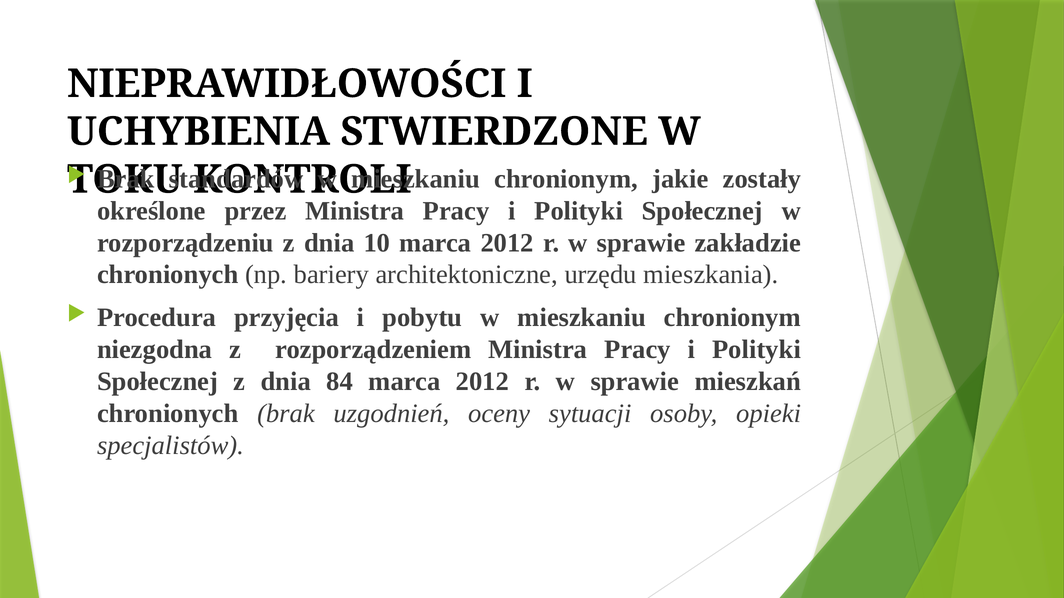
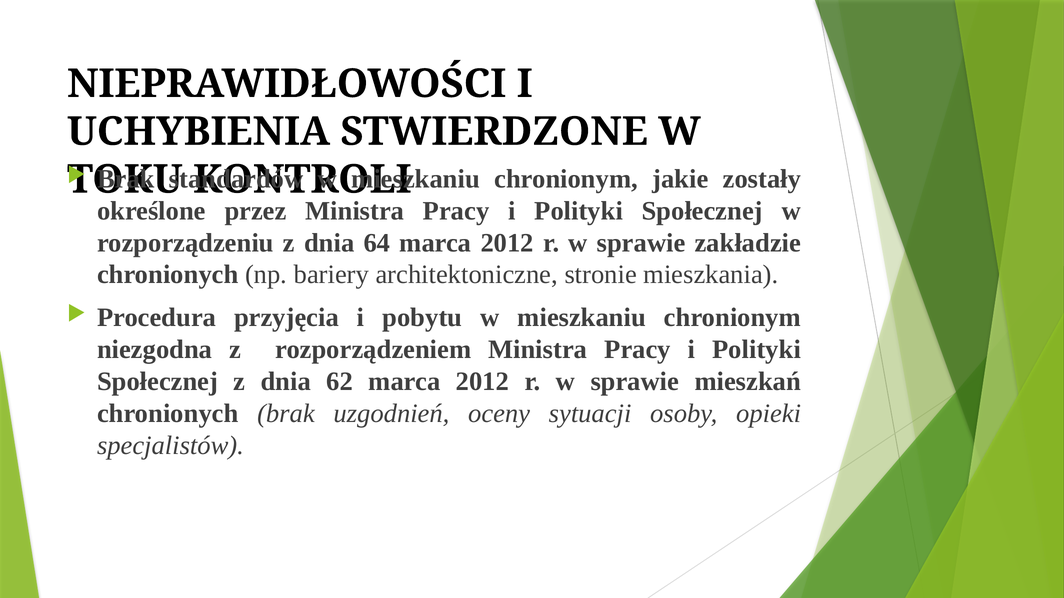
10: 10 -> 64 (377, 243)
urzędu: urzędu -> stronie (601, 275)
84: 84 -> 62 (340, 382)
